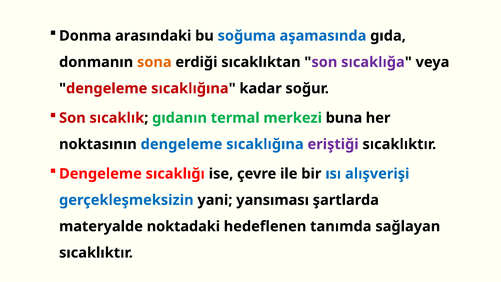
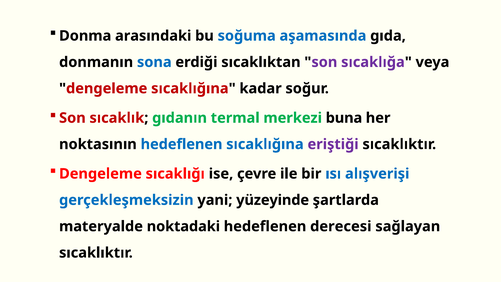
sona colour: orange -> blue (154, 62)
noktasının dengeleme: dengeleme -> hedeflenen (182, 144)
yansıması: yansıması -> yüzeyinde (273, 200)
tanımda: tanımda -> derecesi (341, 226)
